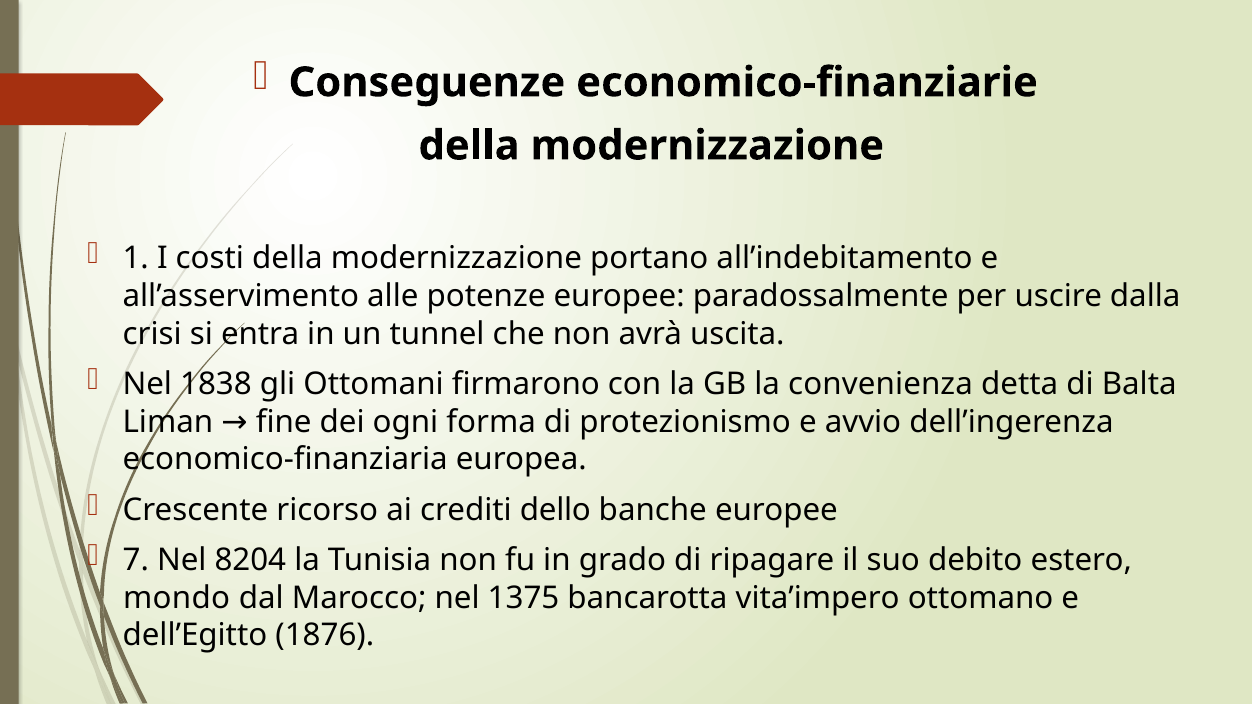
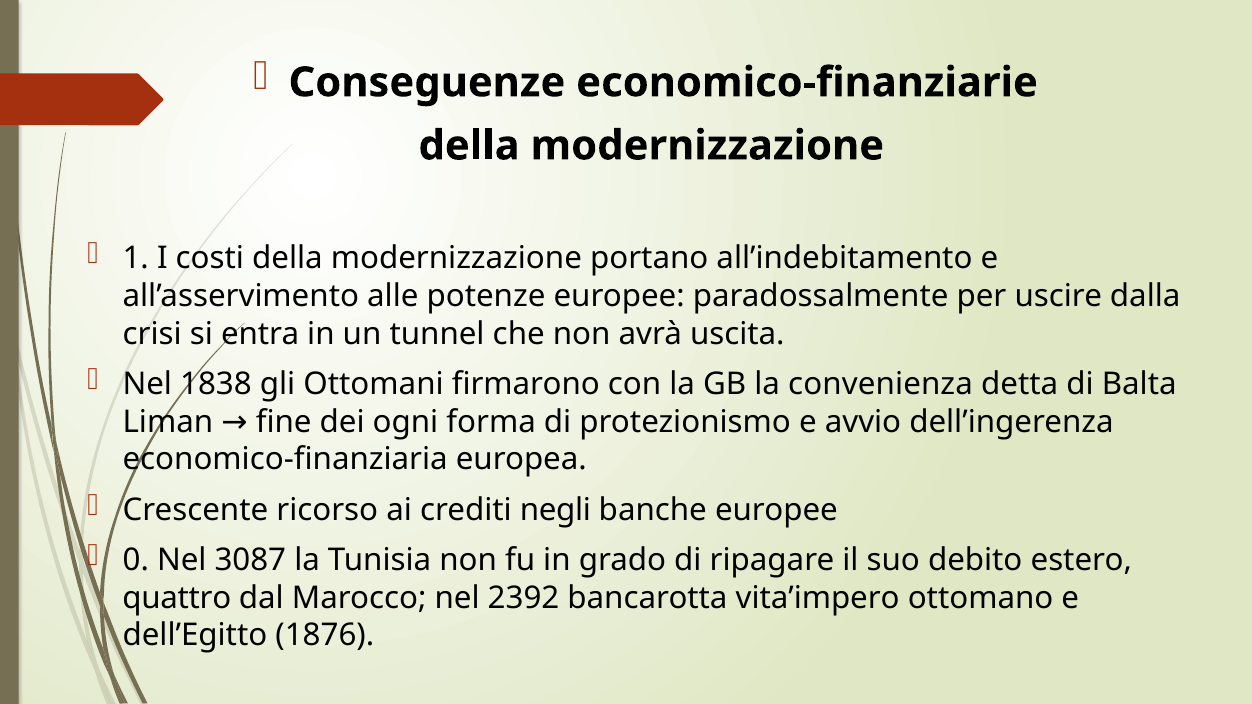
dello: dello -> negli (555, 510)
7: 7 -> 0 (136, 561)
8204: 8204 -> 3087 (250, 561)
mondo: mondo -> quattro (177, 598)
1375: 1375 -> 2392 (524, 598)
